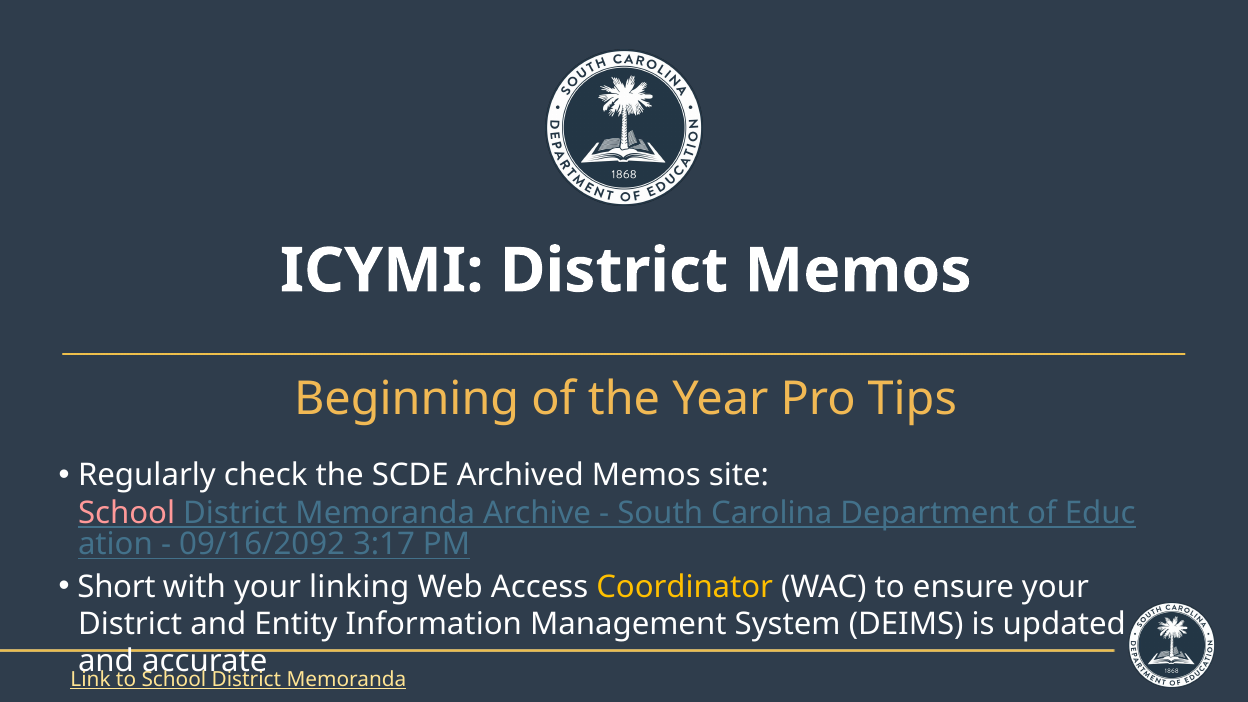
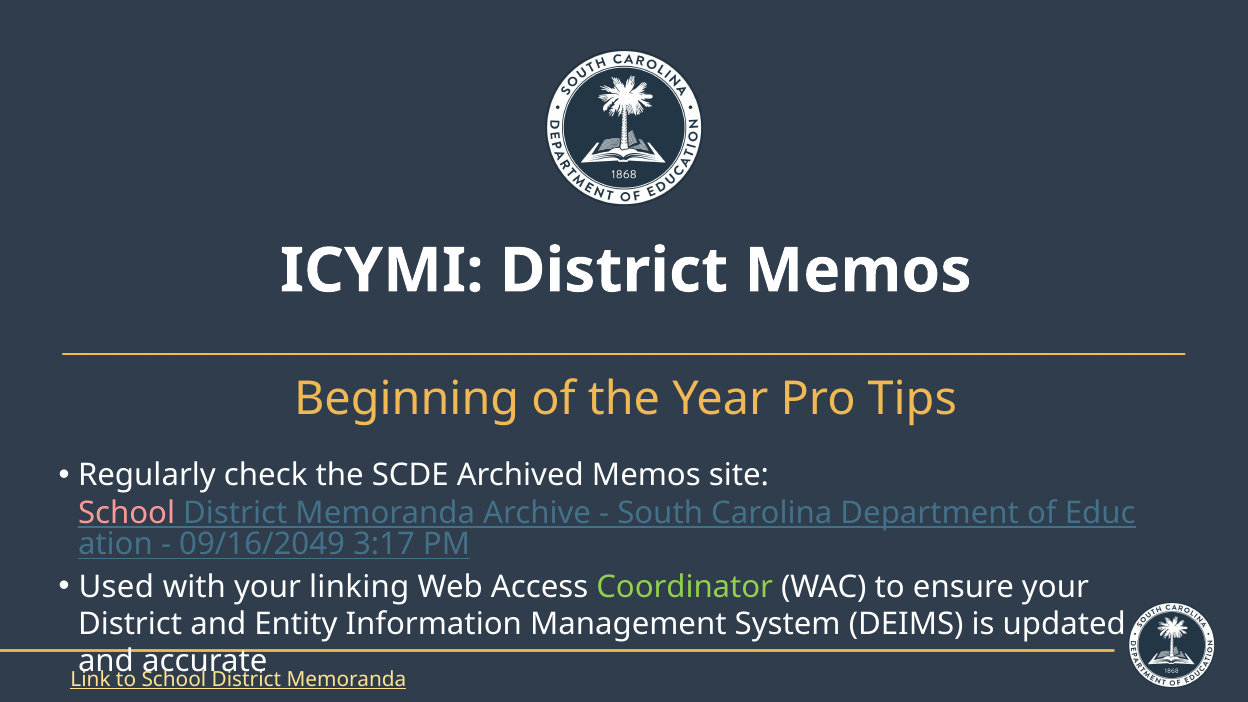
09/16/2092: 09/16/2092 -> 09/16/2049 (262, 544)
Short: Short -> Used (116, 587)
Coordinator colour: yellow -> light green (685, 587)
